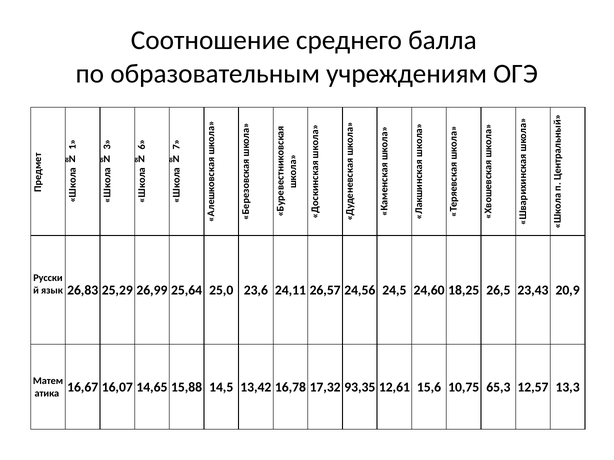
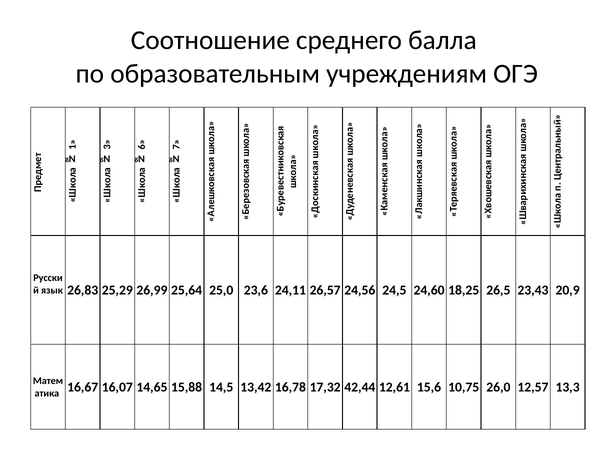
93,35: 93,35 -> 42,44 (360, 388)
65,3: 65,3 -> 26,0 (498, 388)
